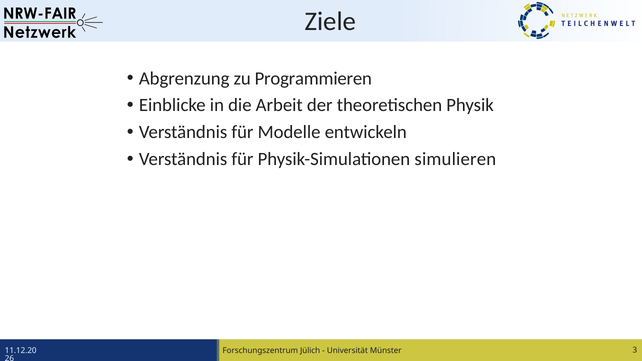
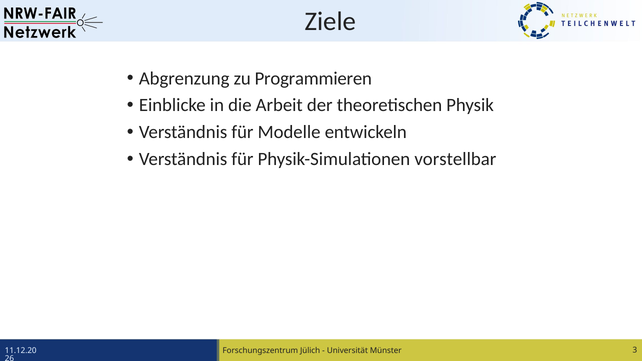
simulieren: simulieren -> vorstellbar (455, 159)
